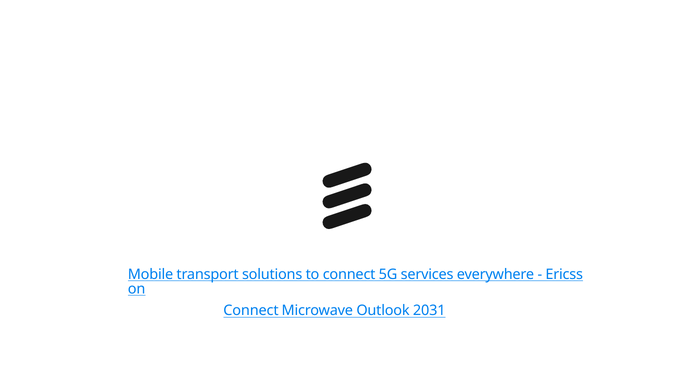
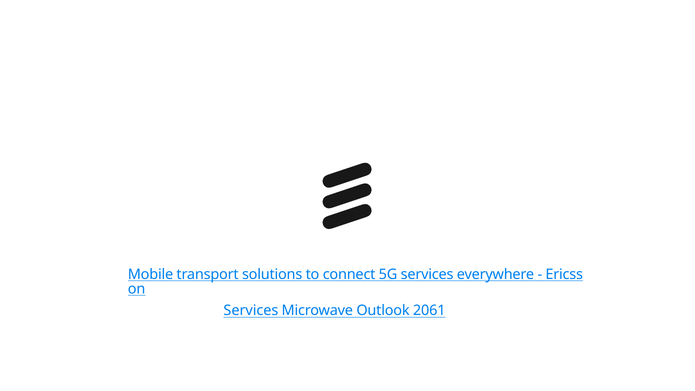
Connect: Connect -> Services (251, 311)
2031: 2031 -> 2061 (429, 311)
